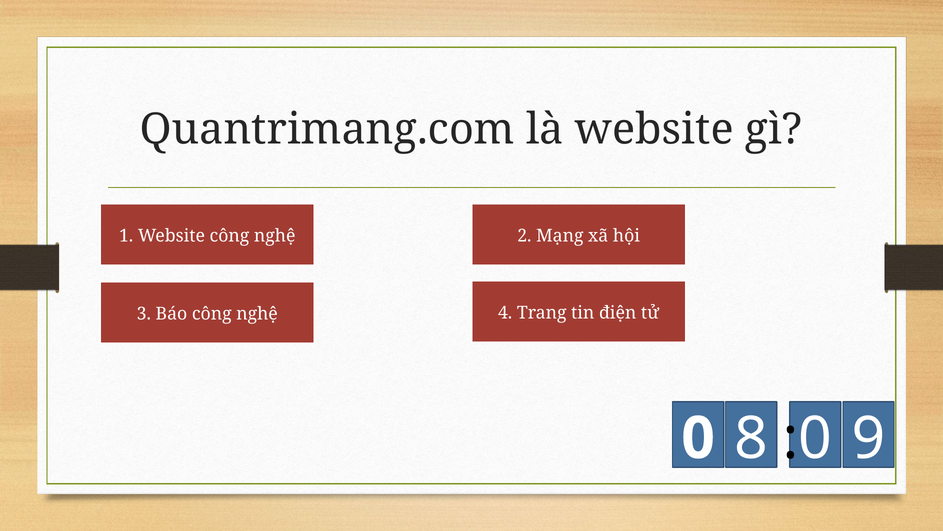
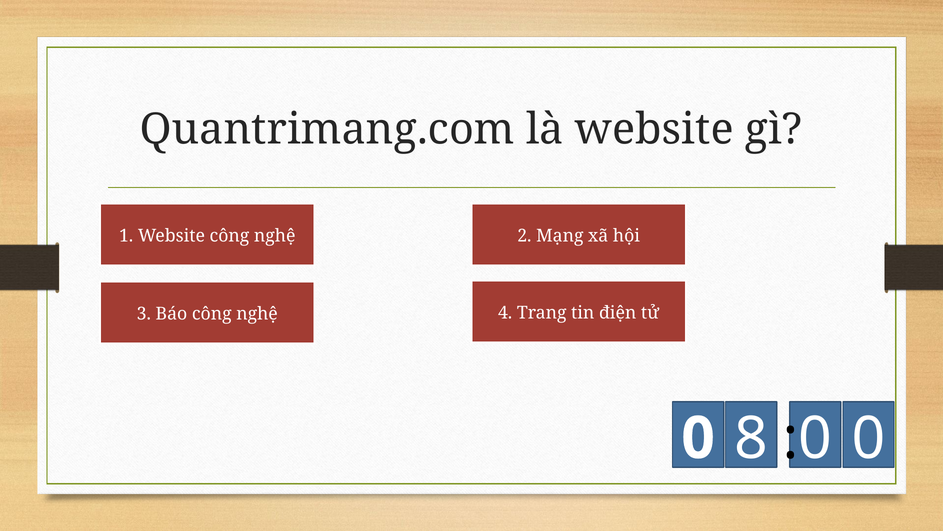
8 9: 9 -> 0 (869, 438)
